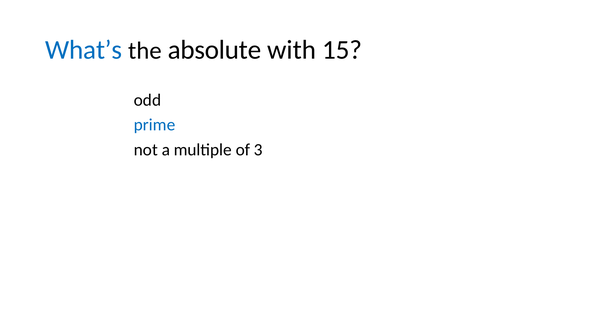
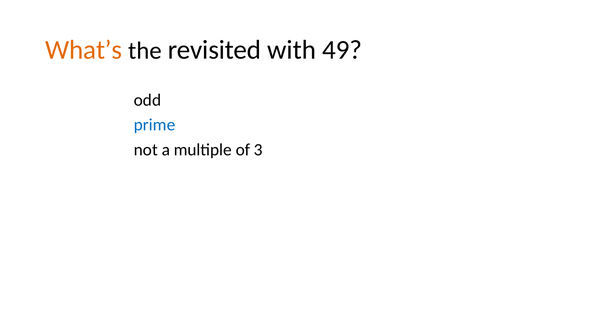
What’s colour: blue -> orange (84, 50)
absolute: absolute -> revisited (214, 50)
15: 15 -> 49 (342, 50)
